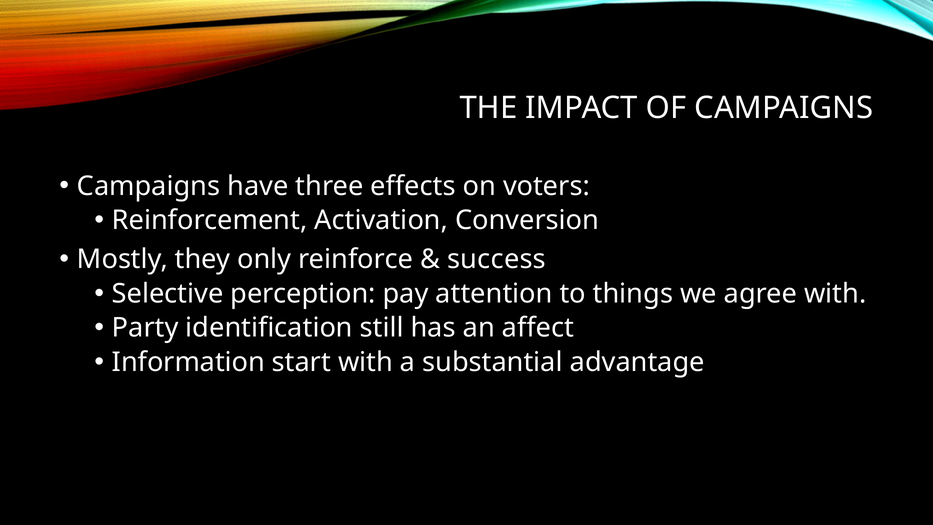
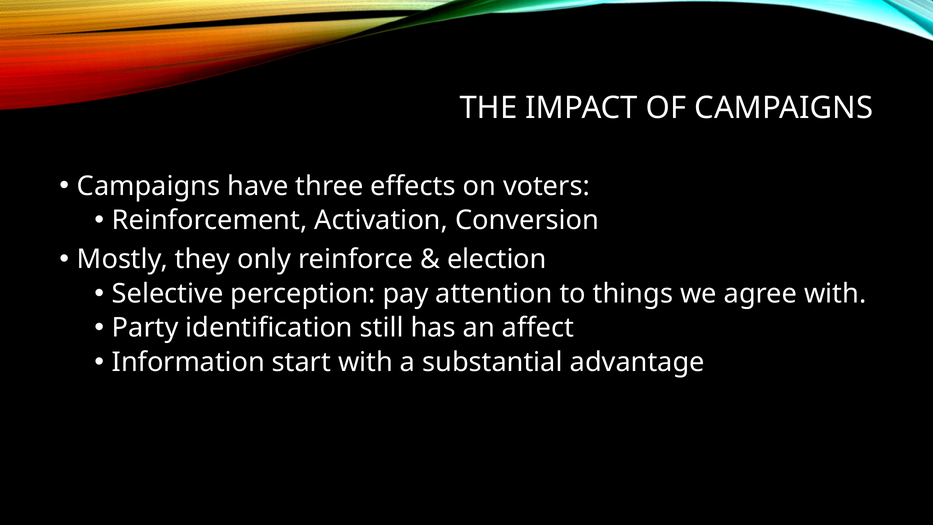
success: success -> election (497, 259)
